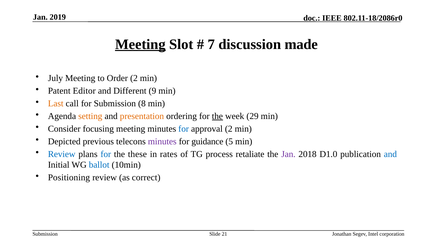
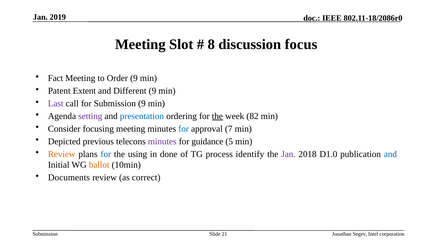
Meeting underline: present -> none (140, 44)
7: 7 -> 8 (211, 44)
made: made -> focus (301, 44)
July: July -> Fact (55, 78)
Order 2: 2 -> 9 (134, 78)
Editor: Editor -> Extent (84, 91)
Last colour: orange -> purple (56, 103)
Submission 8: 8 -> 9 (142, 103)
setting colour: orange -> purple (90, 116)
presentation colour: orange -> blue (142, 116)
29: 29 -> 82 (253, 116)
approval 2: 2 -> 7 (229, 129)
Review colour: blue -> orange (62, 154)
these: these -> using (138, 154)
rates: rates -> done (169, 154)
retaliate: retaliate -> identify (250, 154)
ballot colour: blue -> orange (99, 165)
Positioning: Positioning -> Documents (69, 177)
